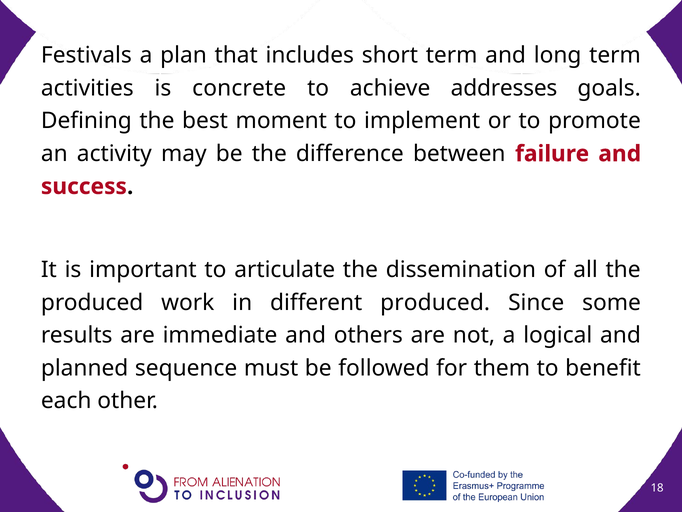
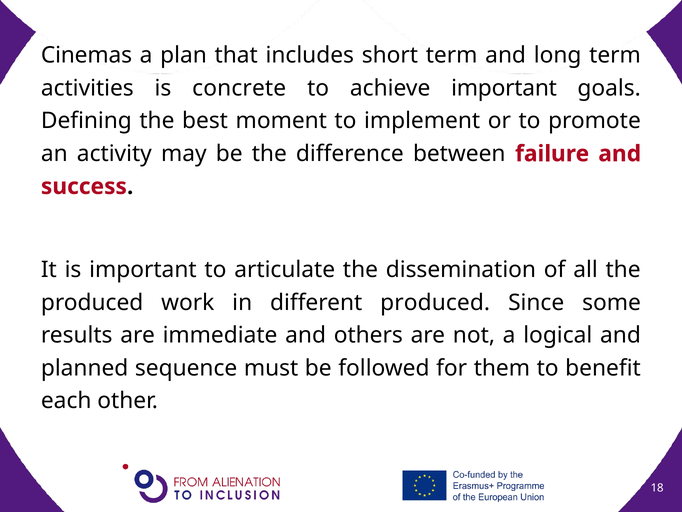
Festivals: Festivals -> Cinemas (86, 55)
achieve addresses: addresses -> important (504, 88)
